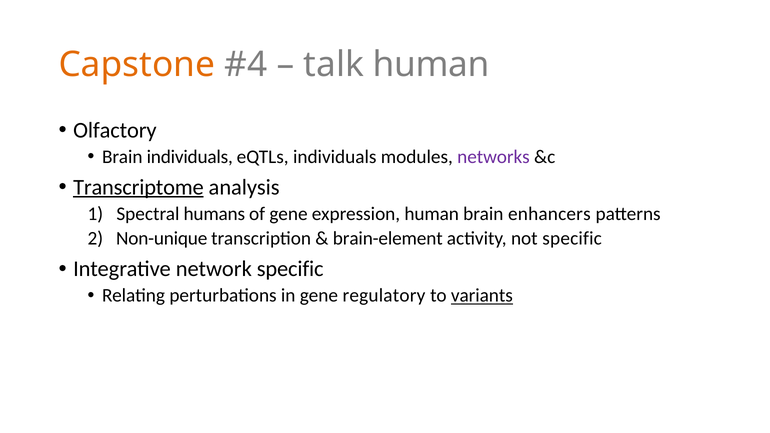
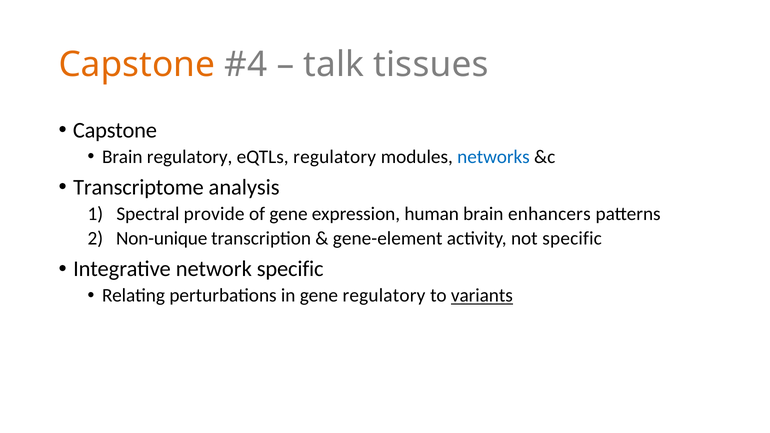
talk human: human -> tissues (431, 65)
Olfactory: Olfactory -> Capstone (115, 130)
Brain individuals: individuals -> regulatory (190, 157)
eQTLs individuals: individuals -> regulatory (335, 157)
networks colour: purple -> blue (493, 157)
Transcriptome underline: present -> none (138, 187)
humans: humans -> provide (214, 214)
brain-element: brain-element -> gene-element (388, 239)
